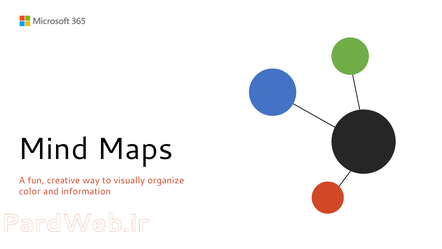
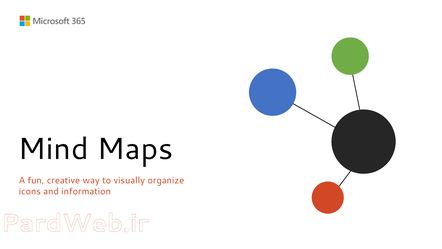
color: color -> icons (30, 191)
